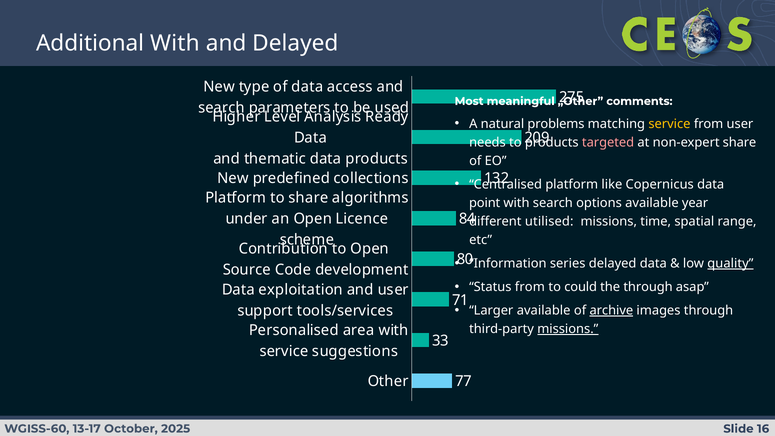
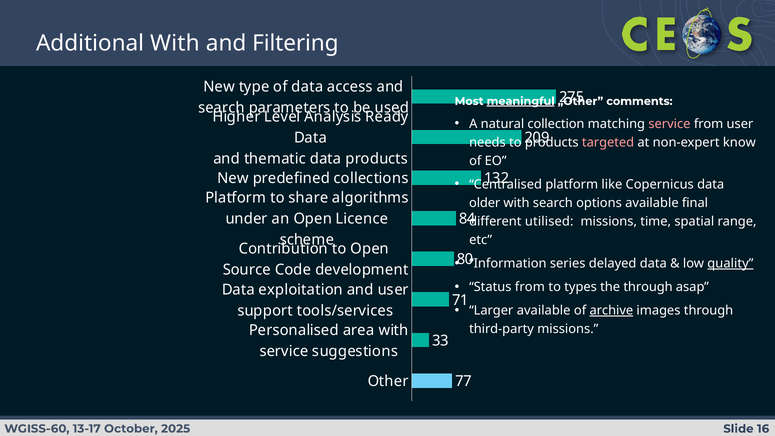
and Delayed: Delayed -> Filtering (295, 43)
meaningful underline: none -> present (521, 101)
problems: problems -> collection (556, 124)
service colour: yellow -> pink (669, 124)
non-expert share: share -> know (739, 142)
point: point -> older (485, 203)
year: year -> final (695, 203)
could: could -> types (581, 287)
missions underline: present -> none (568, 329)
